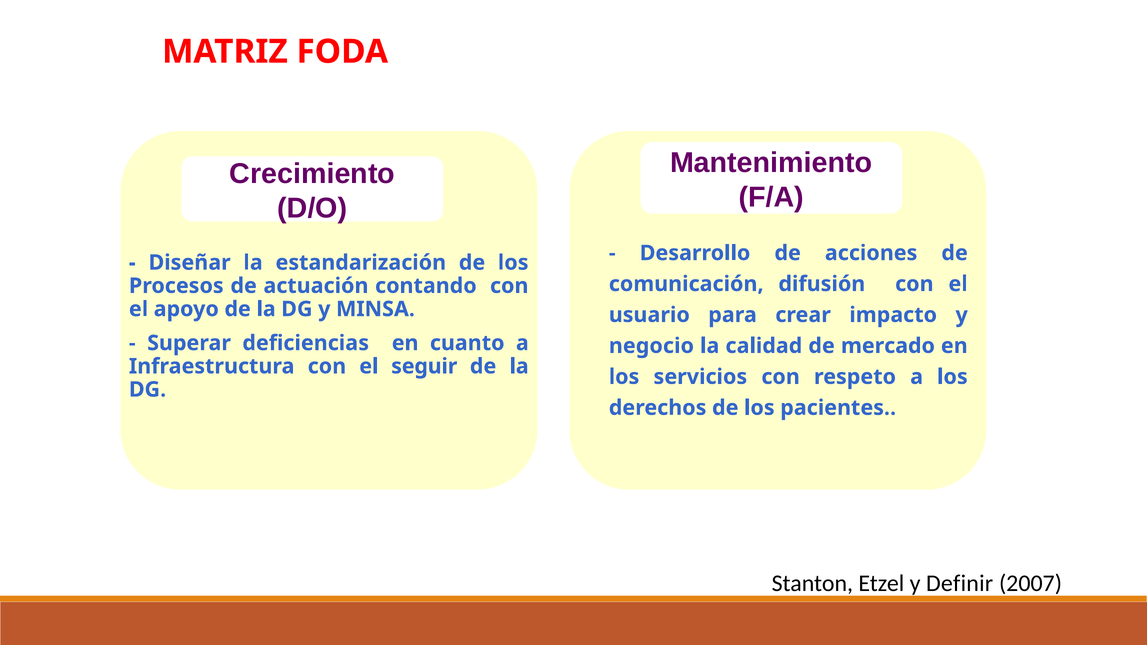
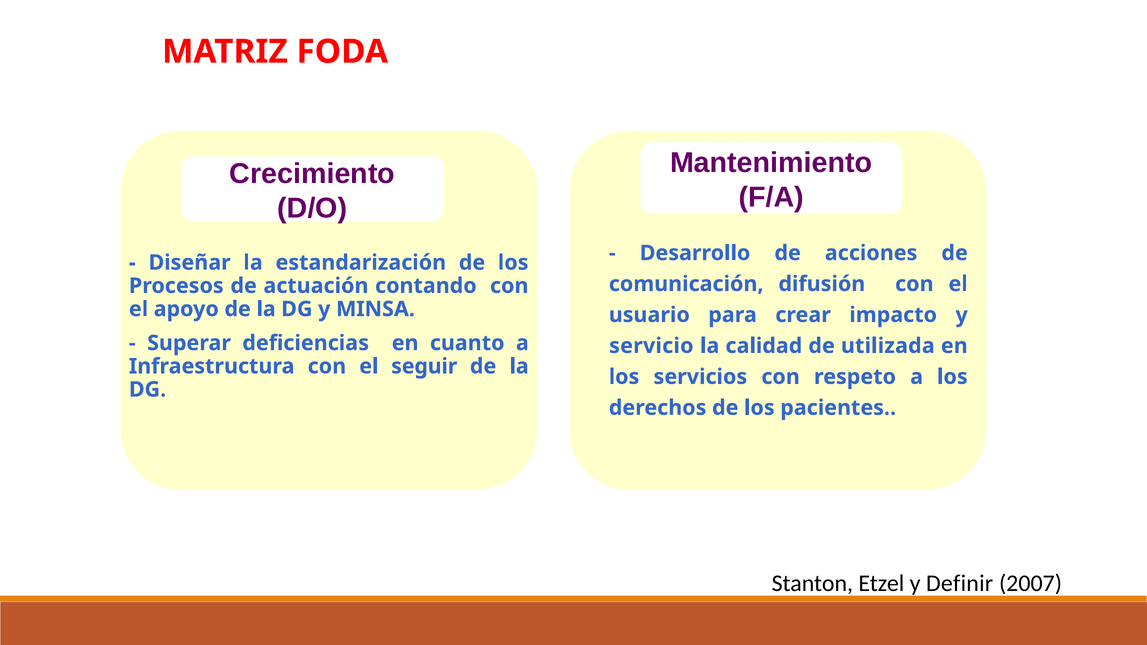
negocio: negocio -> servicio (651, 346)
mercado: mercado -> utilizada (888, 346)
